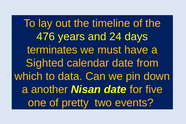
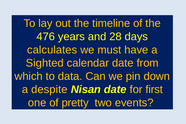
24: 24 -> 28 (116, 37)
terminates: terminates -> calculates (52, 50)
another: another -> despite (49, 89)
five: five -> first (154, 89)
